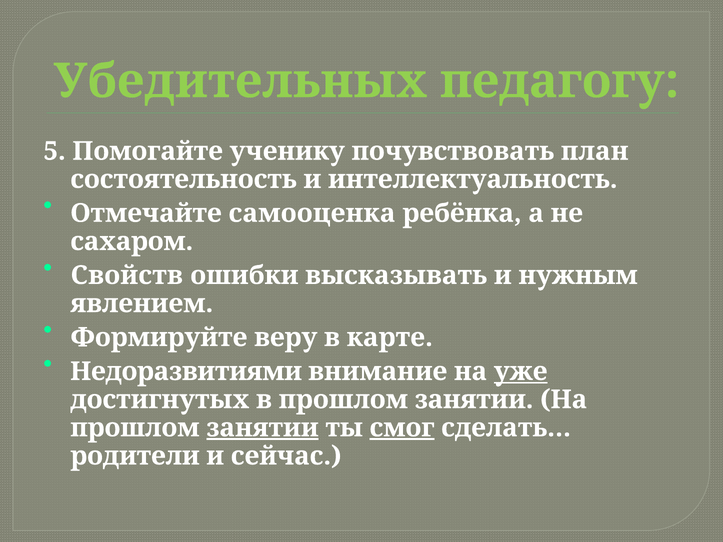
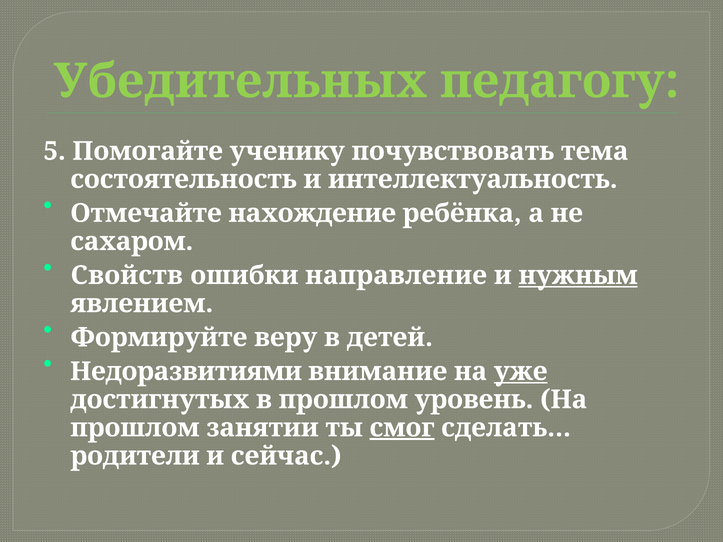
план: план -> тема (595, 151)
самооценка: самооценка -> нахождение (312, 213)
высказывать: высказывать -> направление (396, 275)
нужным underline: none -> present (578, 275)
карте: карте -> детей (390, 338)
в прошлом занятии: занятии -> уровень (474, 400)
занятии underline: present -> none (262, 428)
